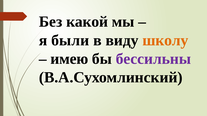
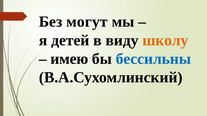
какой: какой -> могут (87, 22)
были: были -> детей (70, 40)
бессильны colour: purple -> blue (153, 59)
